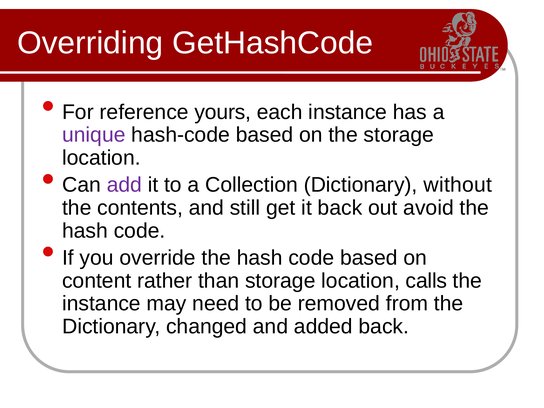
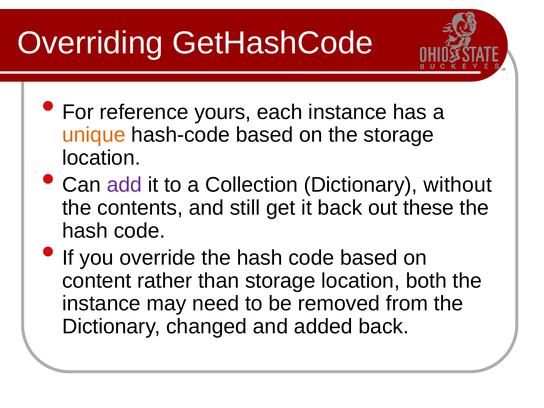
unique colour: purple -> orange (94, 135)
avoid: avoid -> these (429, 208)
calls: calls -> both (426, 281)
